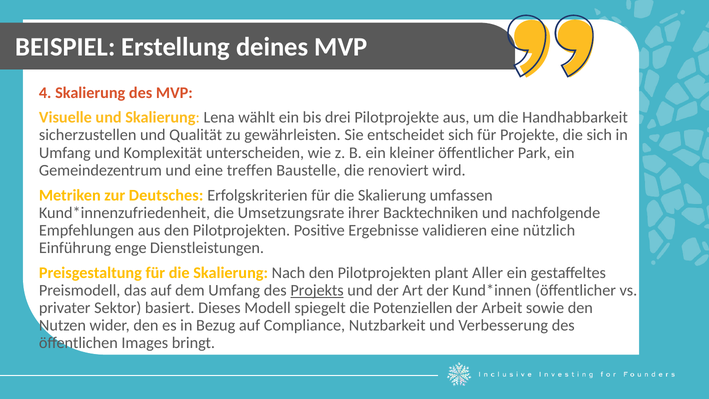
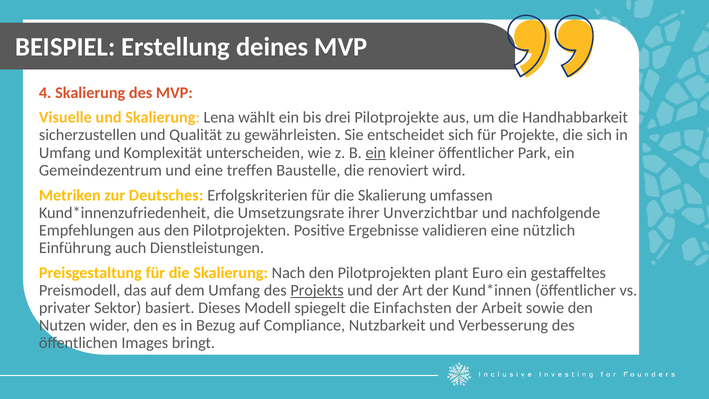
ein underline: none -> present (376, 153)
Backtechniken: Backtechniken -> Unverzichtbar (431, 213)
enge: enge -> auch (131, 248)
Aller: Aller -> Euro (488, 273)
Potenziellen: Potenziellen -> Einfachsten (413, 308)
